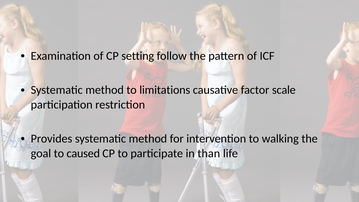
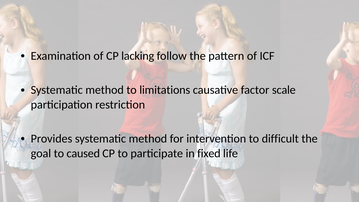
setting: setting -> lacking (138, 56)
walking: walking -> difficult (280, 139)
than: than -> fixed (209, 153)
